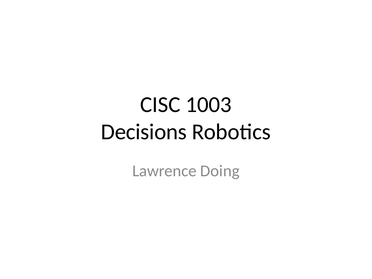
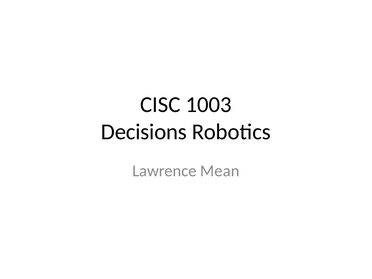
Doing: Doing -> Mean (220, 171)
